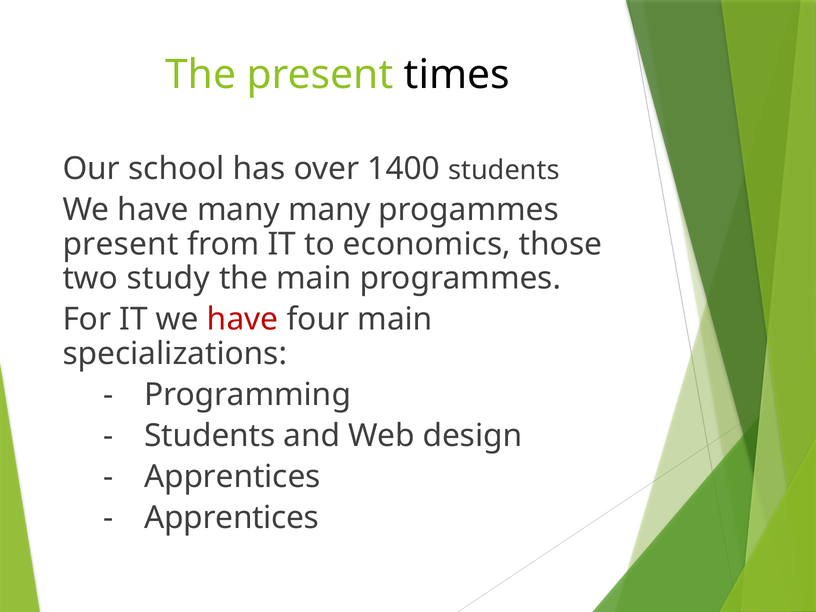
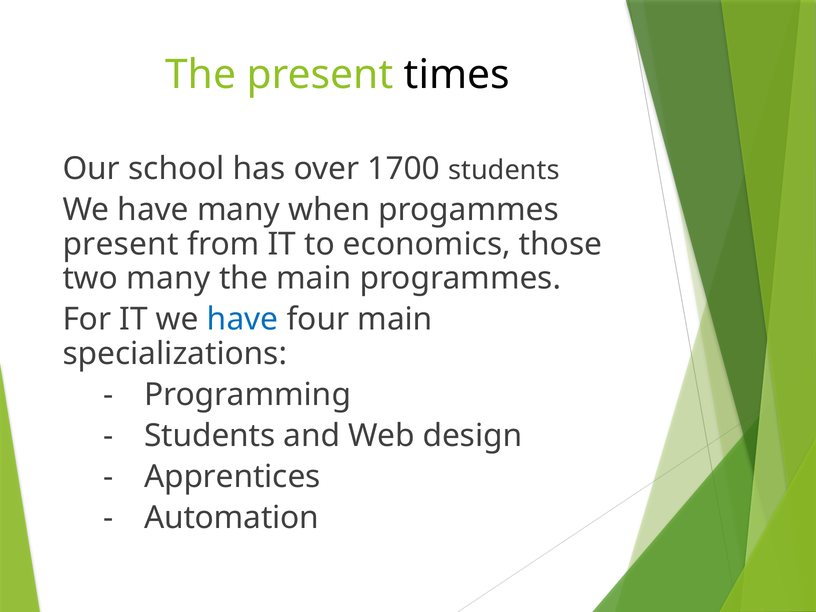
1400: 1400 -> 1700 (404, 169)
many many: many -> when (329, 210)
two study: study -> many (168, 278)
have colour: red -> blue (243, 319)
Apprentices: Apprentices -> Automation (232, 518)
